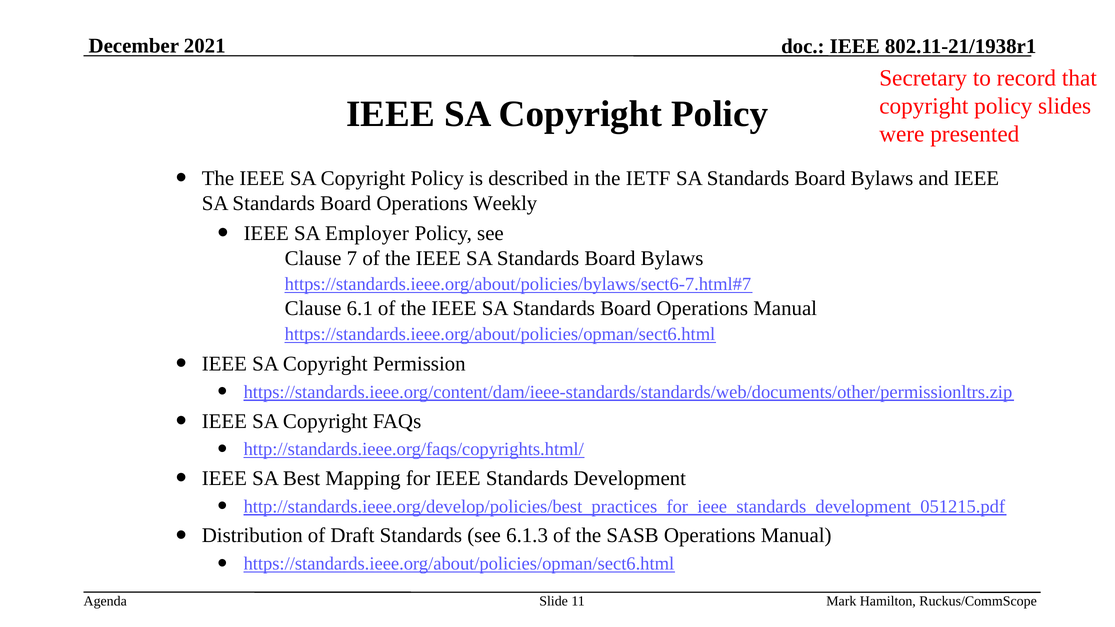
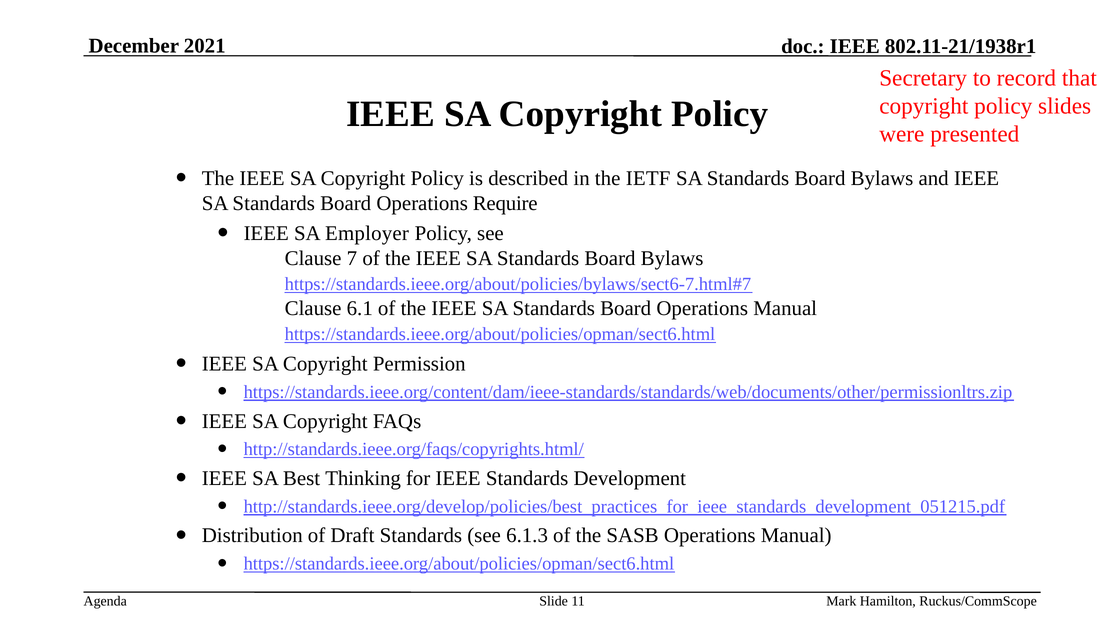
Weekly: Weekly -> Require (505, 204)
Mapping: Mapping -> Thinking (363, 478)
